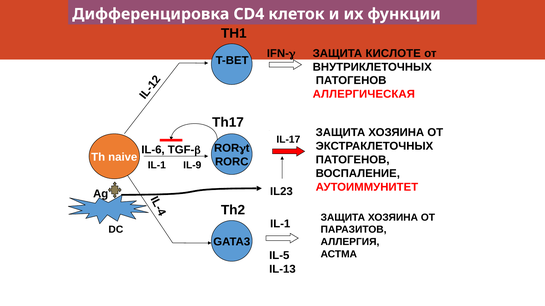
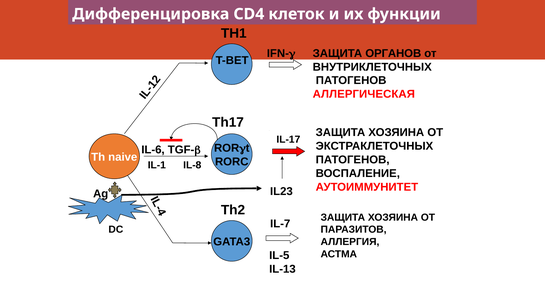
КИСЛОТЕ: КИСЛОТЕ -> ОРГАНОВ (393, 53)
IL-9: IL-9 -> IL-8 (192, 165)
IL-1: IL-1 -> IL-7 (280, 224)
